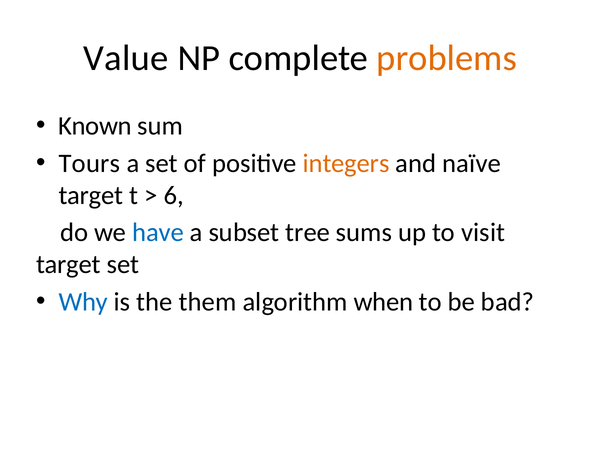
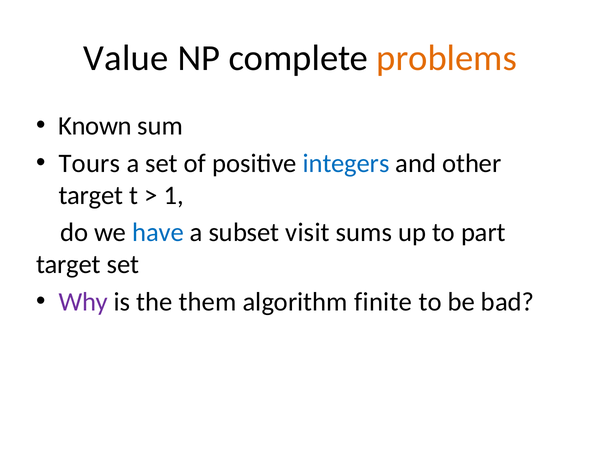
integers colour: orange -> blue (346, 163)
naïve: naïve -> other (472, 163)
6: 6 -> 1 (174, 195)
tree: tree -> visit (308, 233)
visit: visit -> part (483, 233)
Why colour: blue -> purple (83, 302)
when: when -> finite (383, 302)
